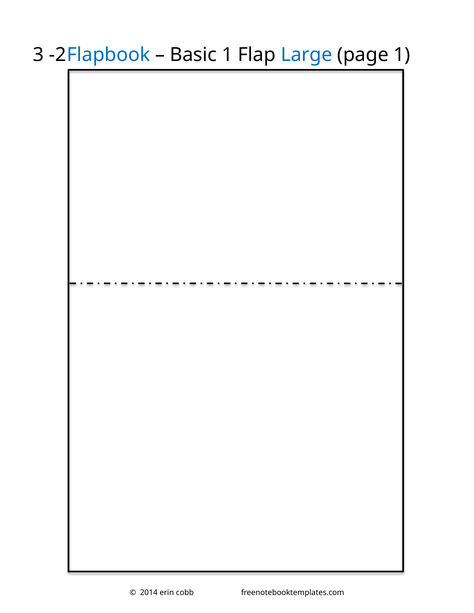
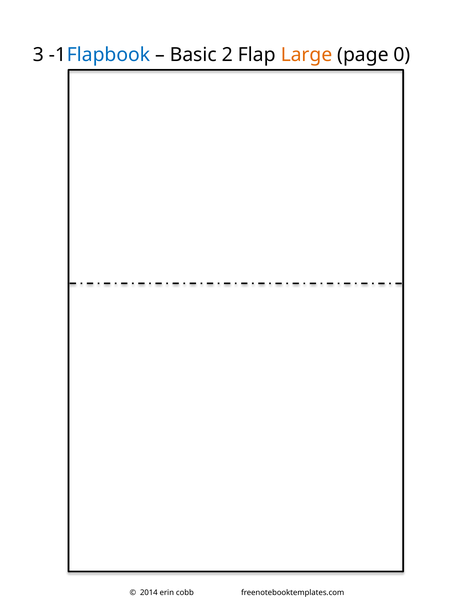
-2: -2 -> -1 (58, 55)
Basic 1: 1 -> 2 (227, 55)
Large colour: blue -> orange (306, 55)
page 1: 1 -> 0 (402, 55)
